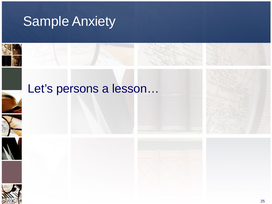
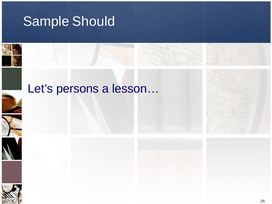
Anxiety: Anxiety -> Should (94, 21)
